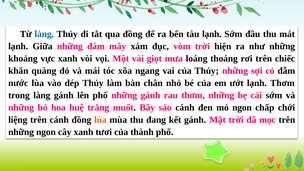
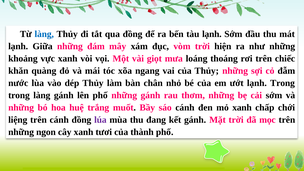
lạnh Thơm: Thơm -> Trong (282, 83)
mỏ ngon: ngon -> xanh (242, 108)
lúa colour: orange -> purple (100, 120)
